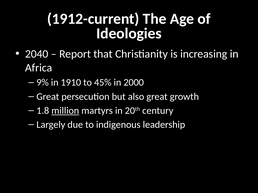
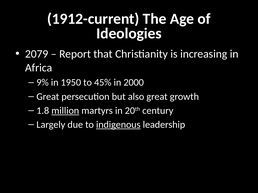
2040: 2040 -> 2079 (37, 54)
1910: 1910 -> 1950 (71, 83)
indigenous underline: none -> present (118, 125)
